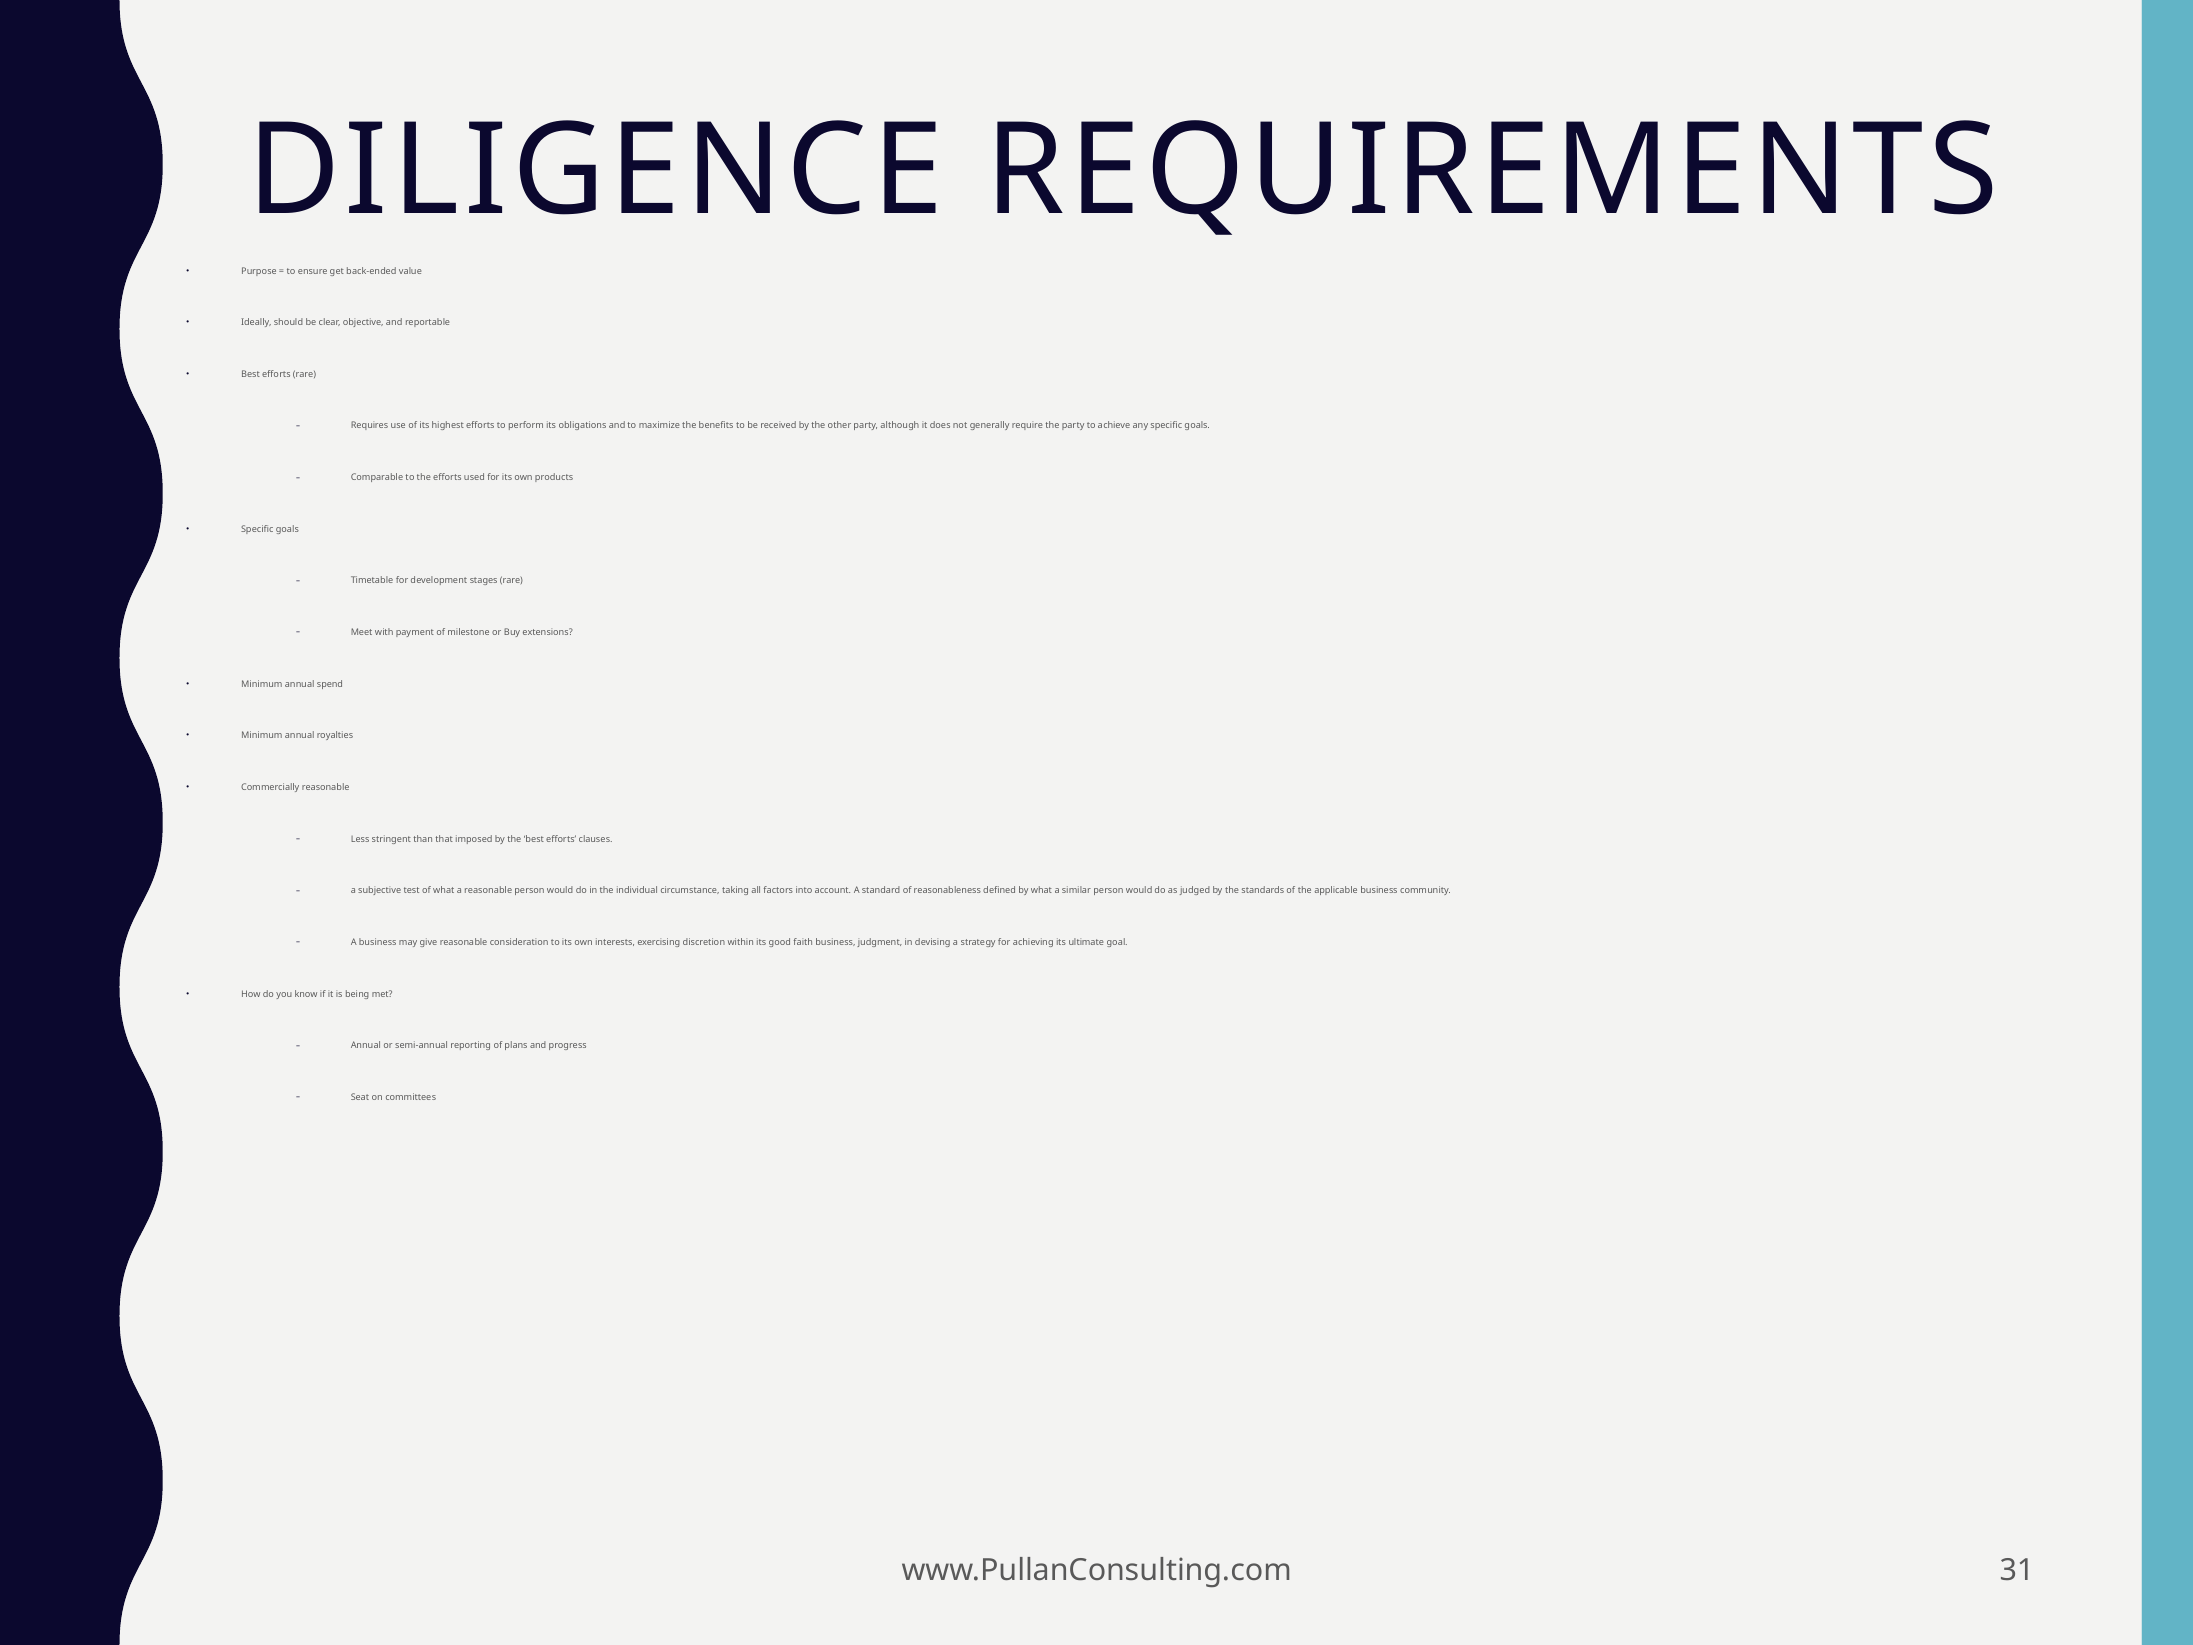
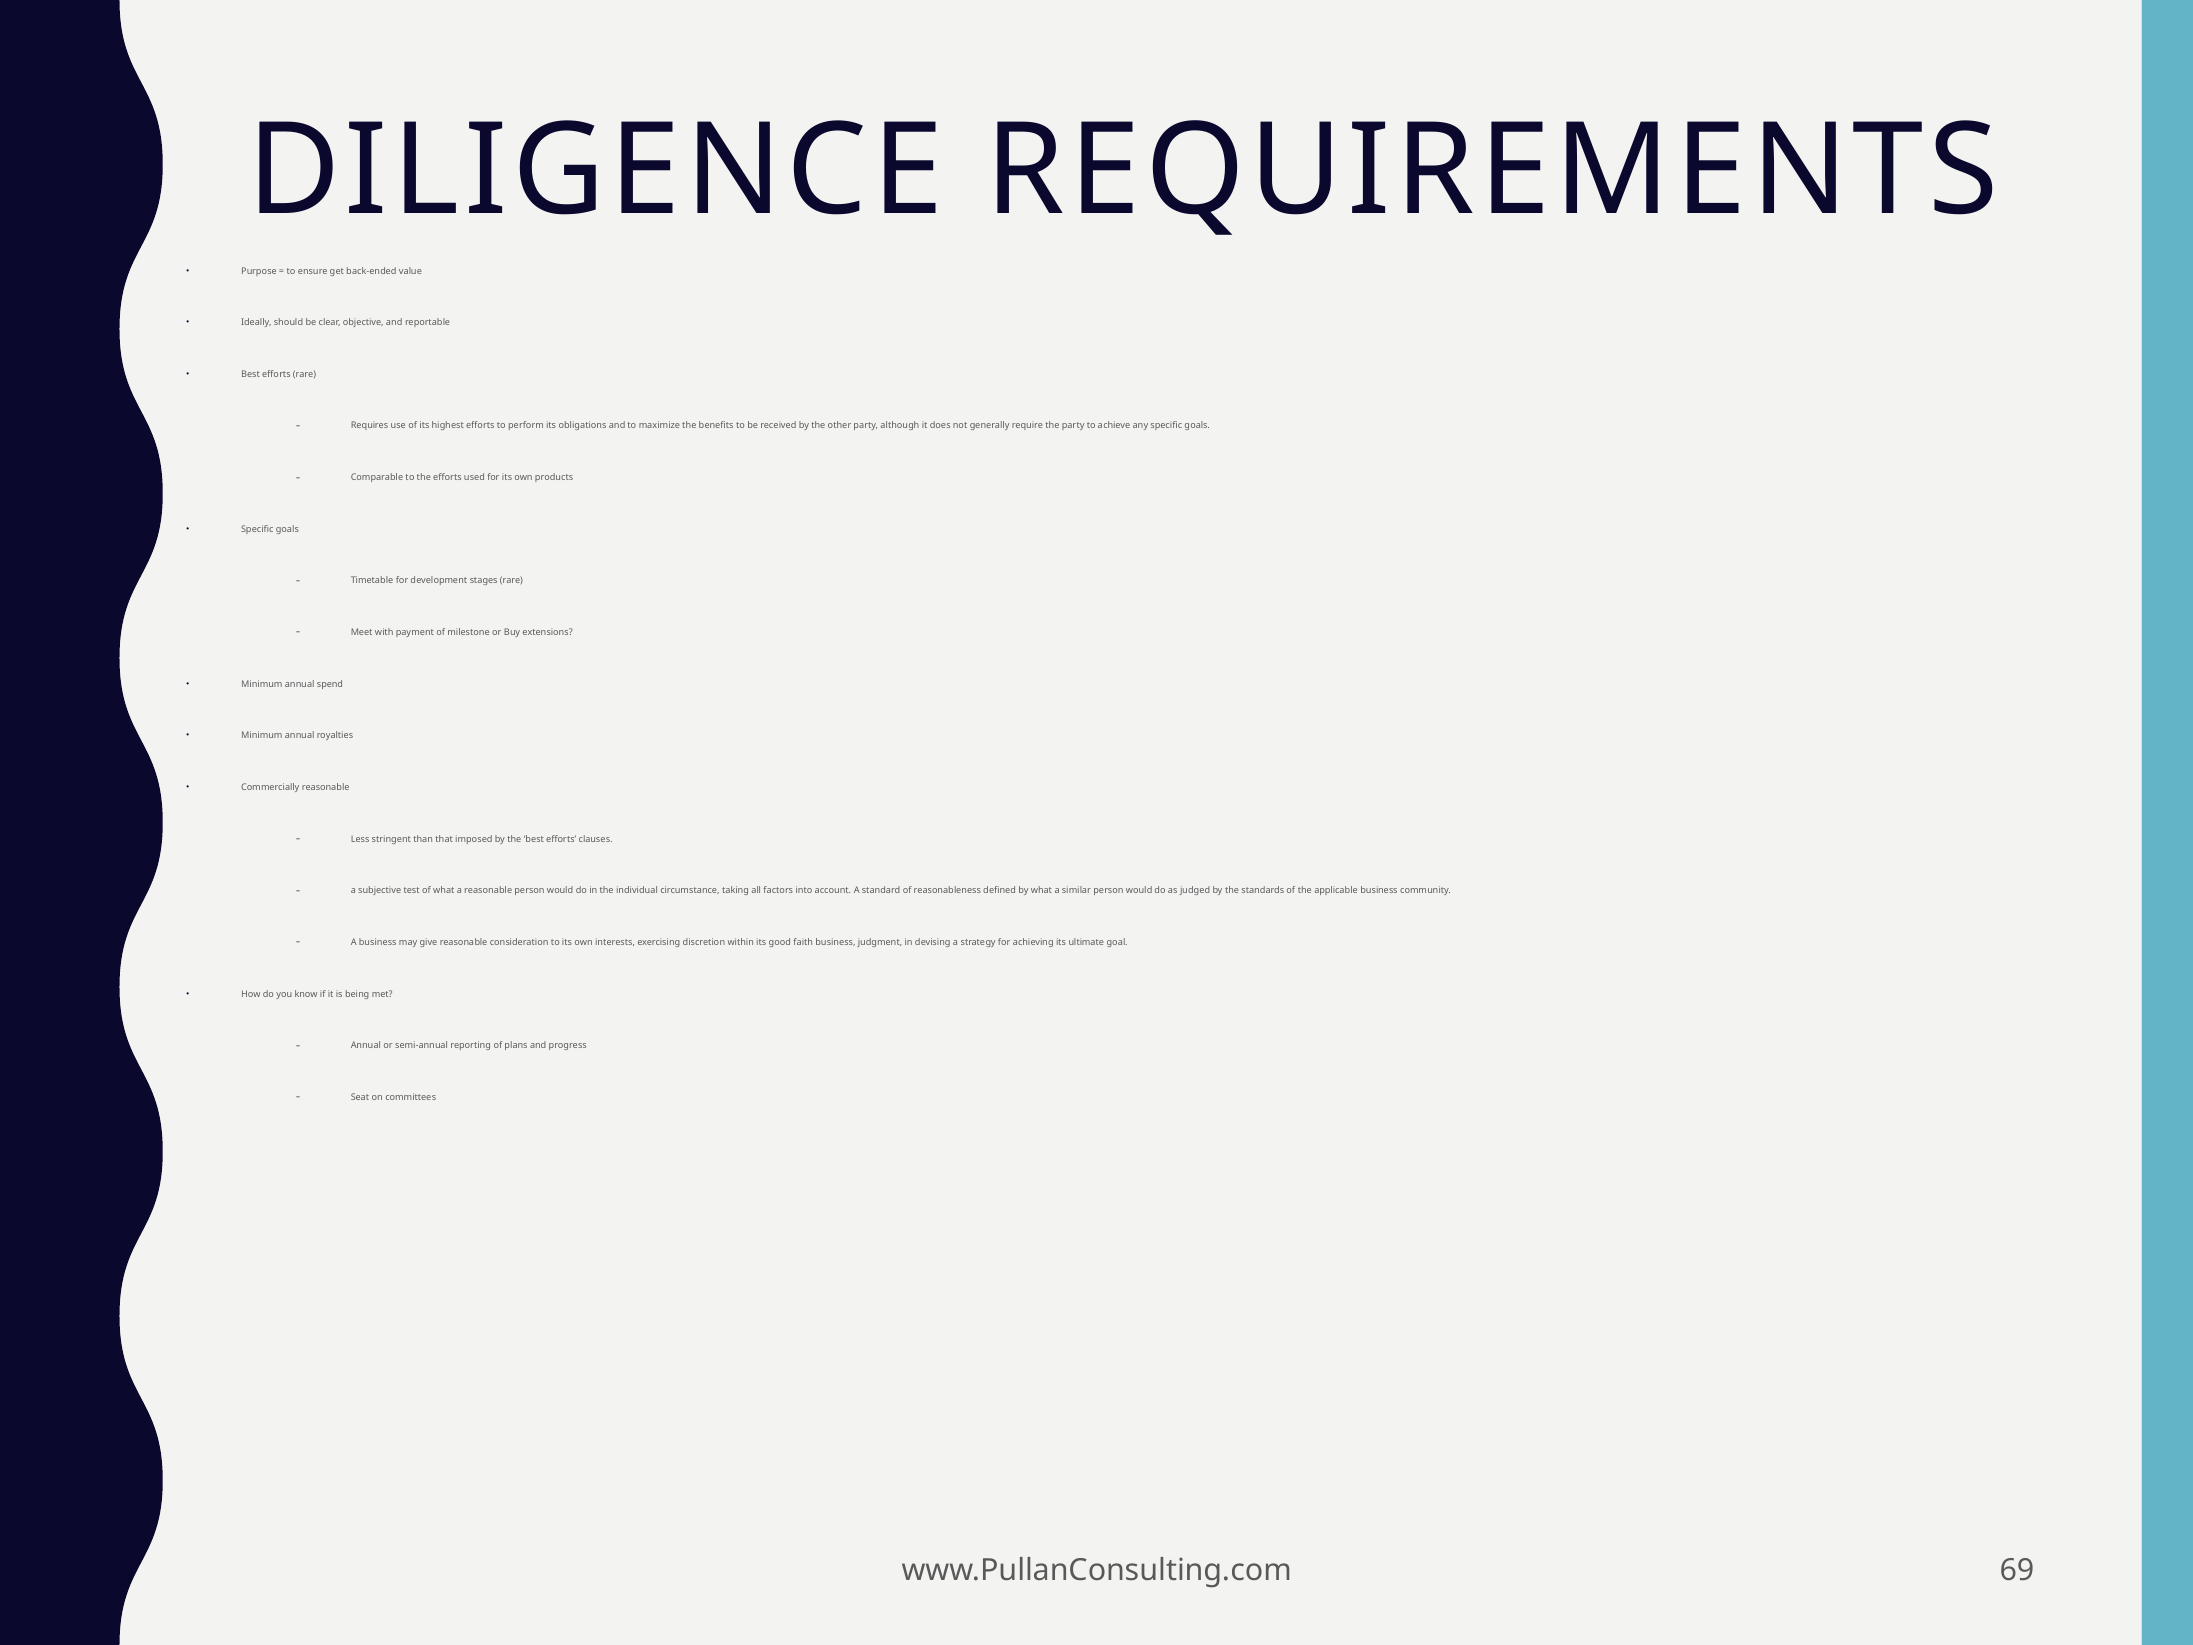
31: 31 -> 69 (2017, 1570)
